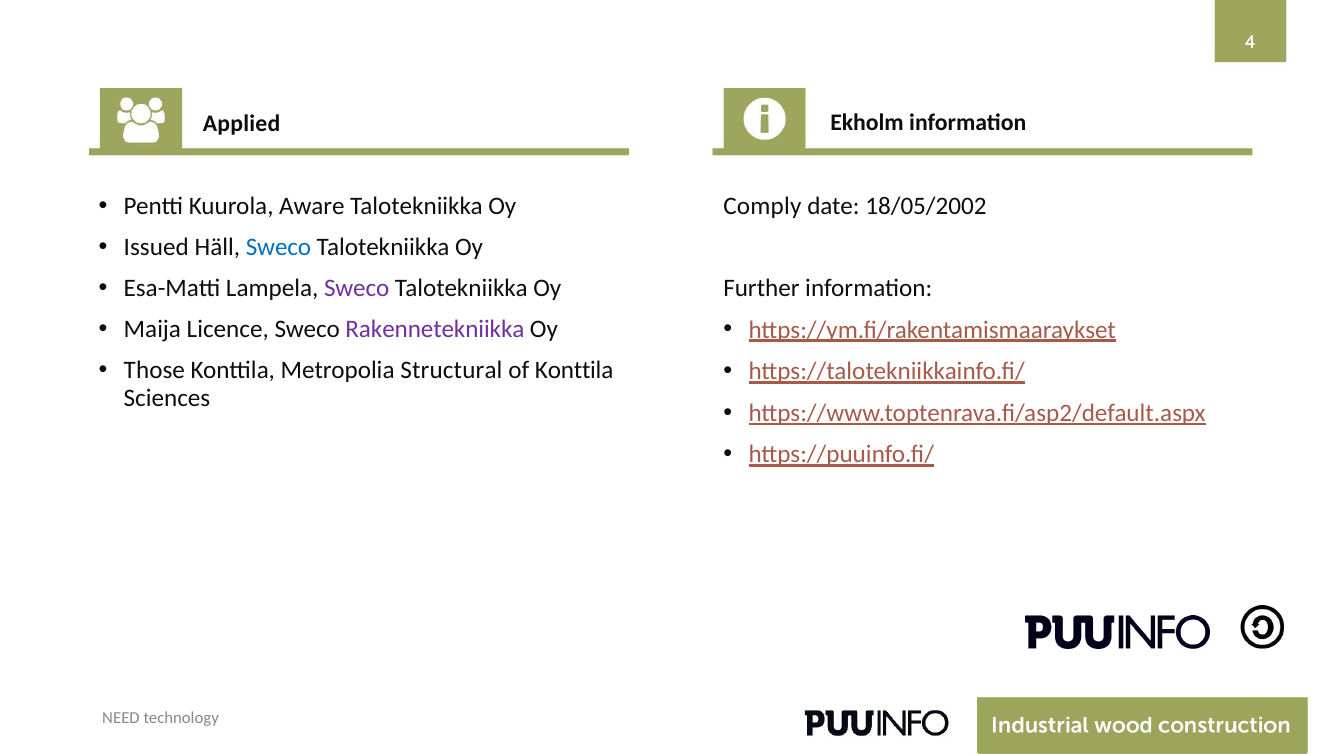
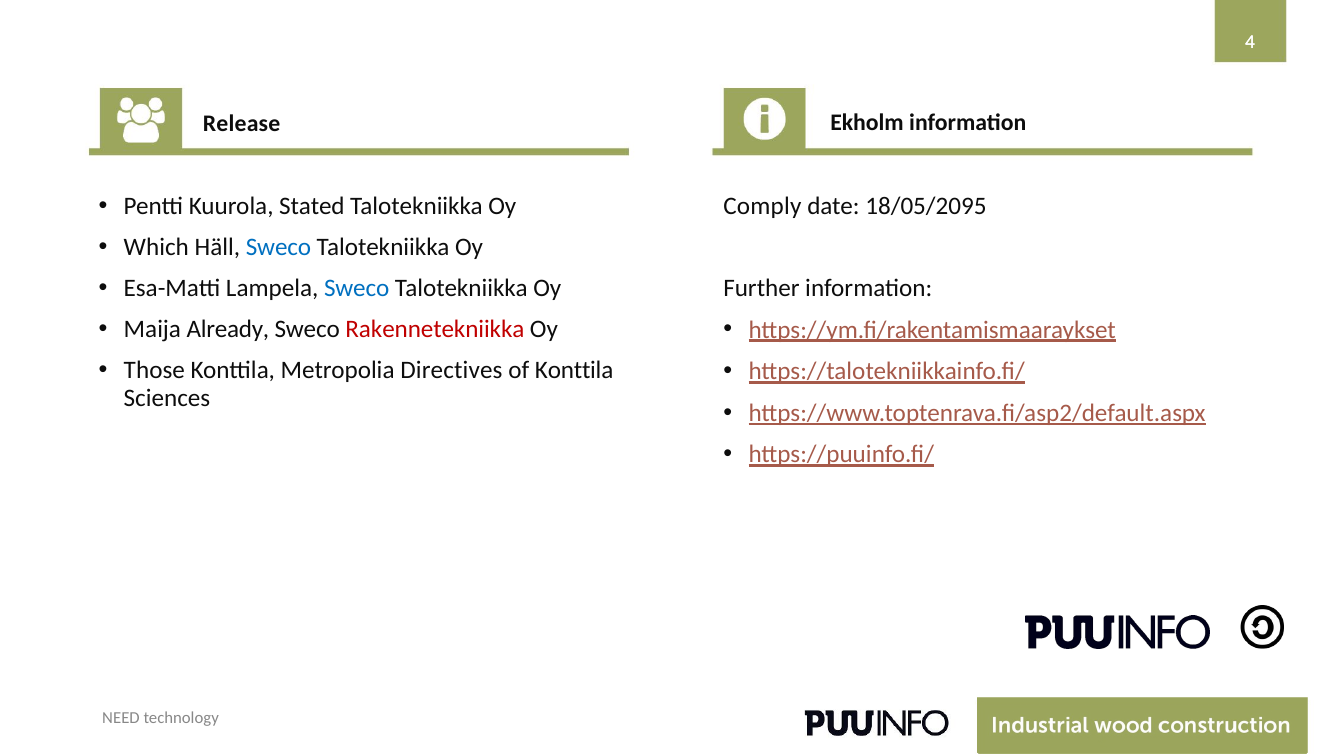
Applied: Applied -> Release (242, 124)
Aware: Aware -> Stated (312, 206)
18/05/2002: 18/05/2002 -> 18/05/2095 (926, 206)
Issued: Issued -> Which (156, 247)
Sweco colour: purple -> blue (357, 288)
Licence: Licence -> Already (228, 330)
Rakennetekniikka colour: purple -> red (435, 330)
Structural: Structural -> Directives (451, 371)
